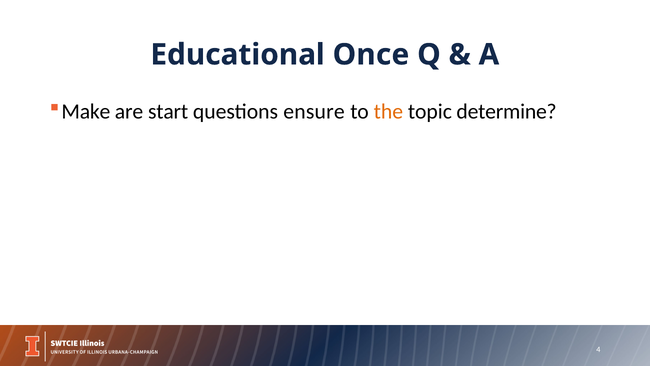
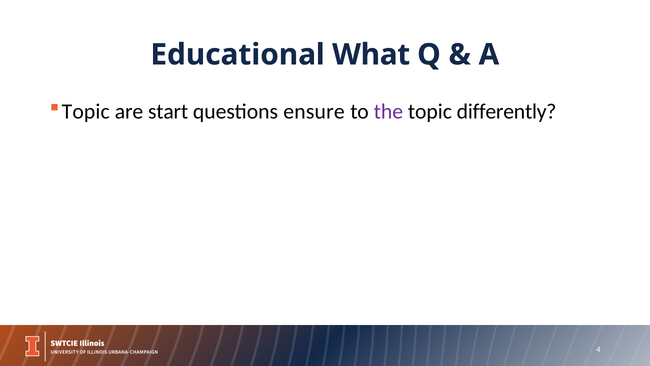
Once: Once -> What (371, 55)
Make: Make -> Topic (86, 111)
the colour: orange -> purple (388, 111)
determine: determine -> differently (507, 111)
